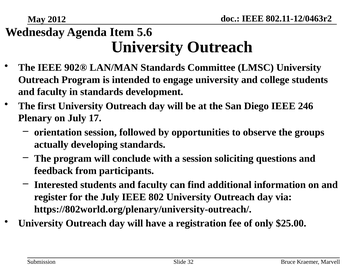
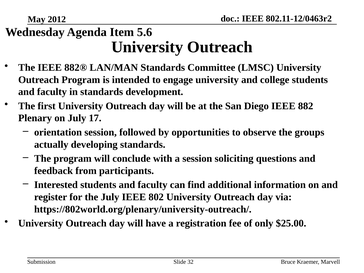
902®: 902® -> 882® (76, 68)
246: 246 -> 882 (306, 106)
